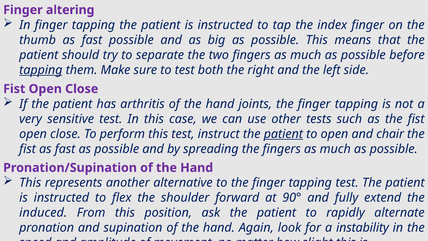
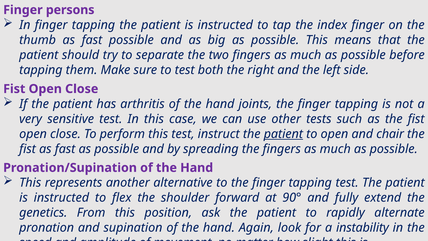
altering: altering -> persons (70, 10)
tapping underline: present -> none (41, 70)
induced: induced -> genetics (43, 213)
